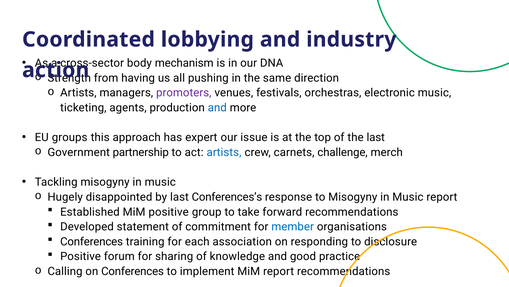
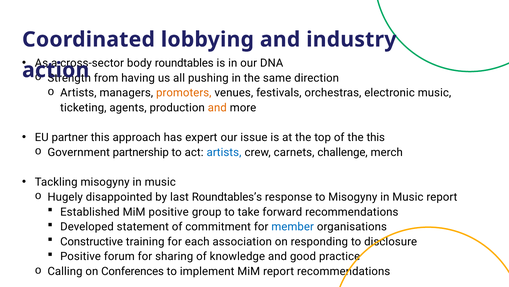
mechanism: mechanism -> roundtables (184, 63)
promoters colour: purple -> orange (184, 93)
and colour: blue -> orange (217, 107)
groups: groups -> partner (70, 137)
the last: last -> this (376, 137)
Conferences’s: Conferences’s -> Roundtables’s (227, 197)
Conferences: Conferences -> Constructive (92, 241)
